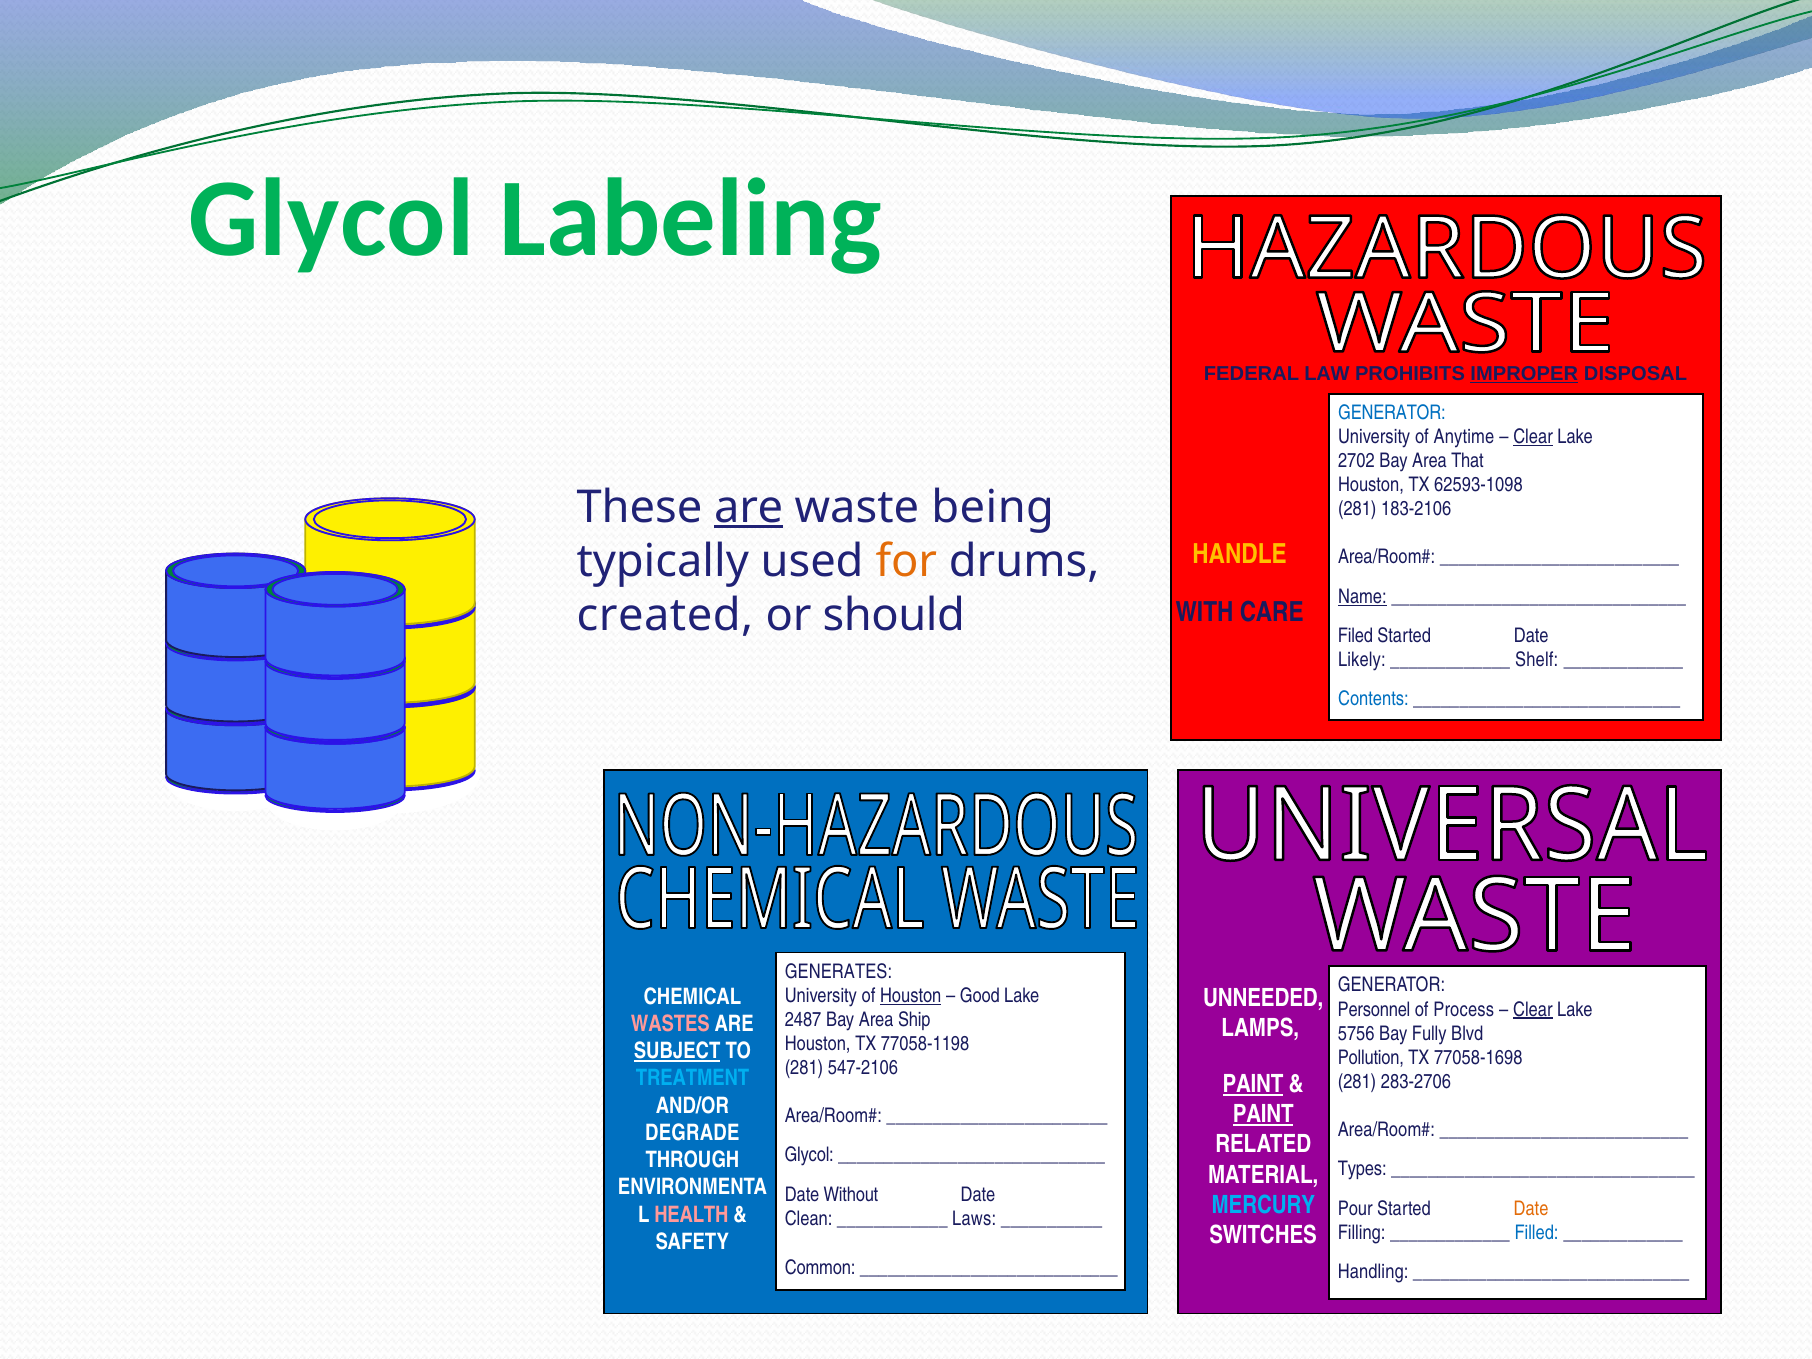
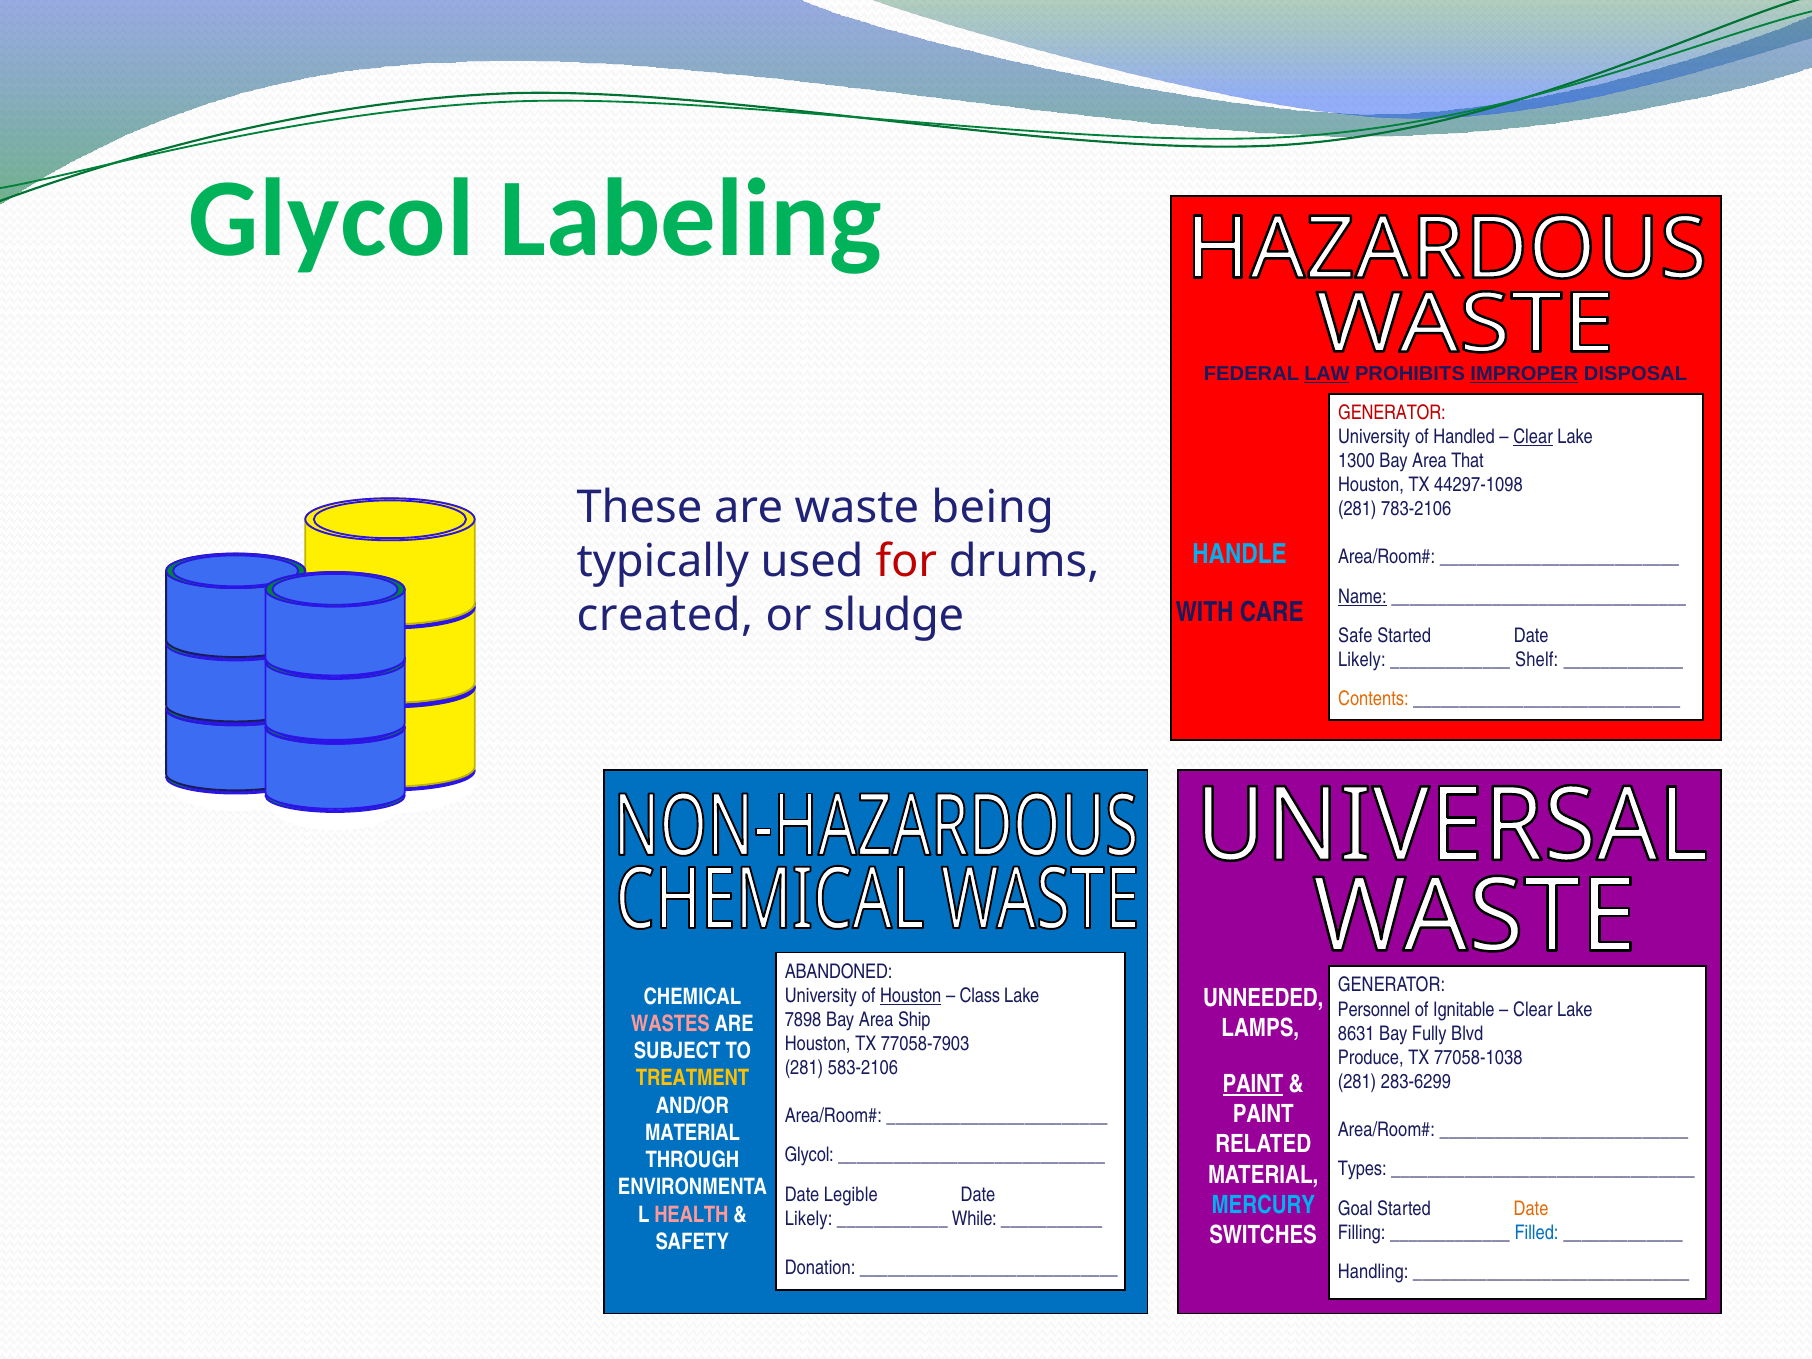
LAW underline: none -> present (1327, 374)
GENERATOR colour: blue -> red (1392, 413)
Anytime: Anytime -> Handled (1464, 437)
2702: 2702 -> 1300 (1356, 461)
62593-1098: 62593-1098 -> 44297-1098 (1478, 485)
are underline: present -> none (749, 507)
183-2106: 183-2106 -> 783-2106 (1416, 509)
HANDLE colour: yellow -> light blue (1240, 554)
for colour: orange -> red (906, 562)
should: should -> sludge (894, 616)
Filed: Filed -> Safe (1355, 636)
Contents colour: blue -> orange (1373, 699)
GENERATES: GENERATES -> ABANDONED (839, 971)
Good: Good -> Class (980, 996)
Process: Process -> Ignitable (1464, 1009)
Clear underline: present -> none (1533, 1009)
2487: 2487 -> 7898 (803, 1020)
5756: 5756 -> 8631 (1356, 1034)
77058-1198: 77058-1198 -> 77058-7903 (925, 1044)
SUBJECT underline: present -> none (677, 1051)
Pollution: Pollution -> Produce (1371, 1058)
77058-1698: 77058-1698 -> 77058-1038 (1478, 1058)
547-2106: 547-2106 -> 583-2106 (863, 1068)
TREATMENT colour: light blue -> yellow (693, 1078)
283-2706: 283-2706 -> 283-6299 (1416, 1082)
PAINT underline: present -> none (1263, 1114)
DEGRADE: DEGRADE -> MATERIAL (693, 1133)
Without: Without -> Legible (851, 1195)
Pour: Pour -> Goal (1355, 1208)
Clean: Clean -> Likely (809, 1219)
Laws: Laws -> While (974, 1219)
Common: Common -> Donation (820, 1268)
